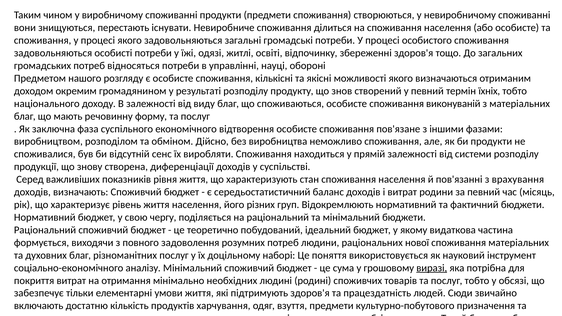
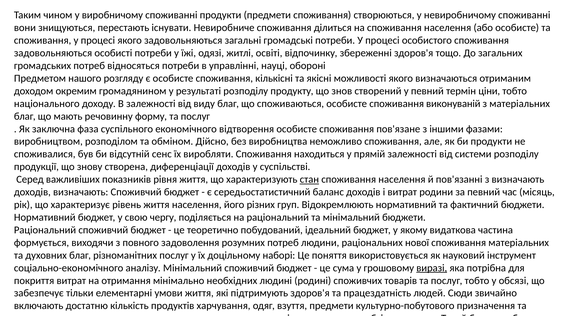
їхніх: їхніх -> ціни (489, 91)
стан underline: none -> present (309, 179)
з врахування: врахування -> визначають (518, 179)
